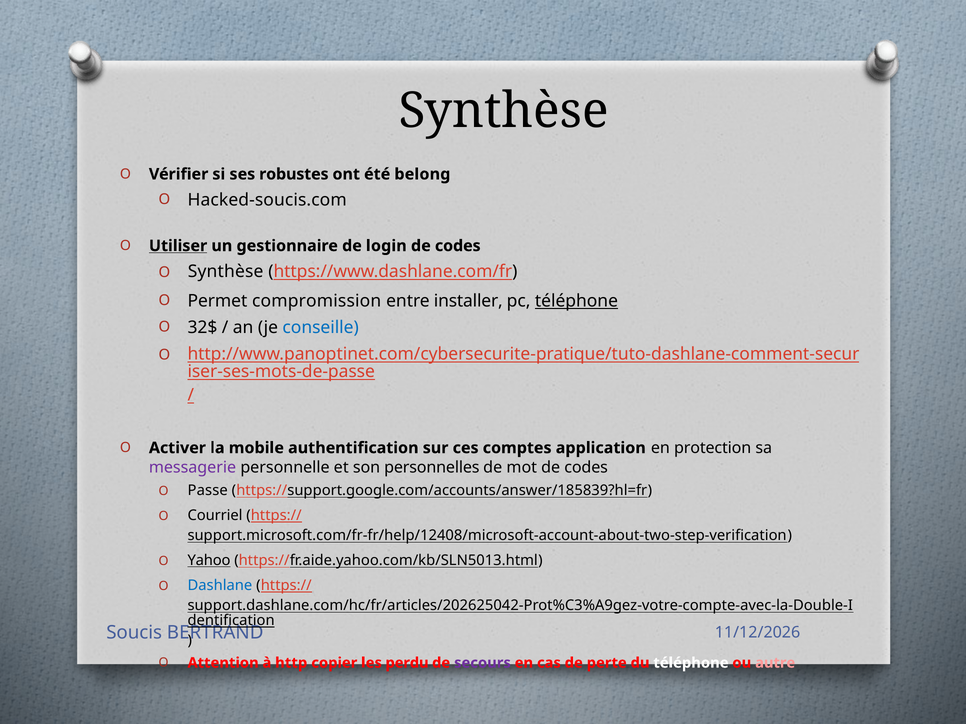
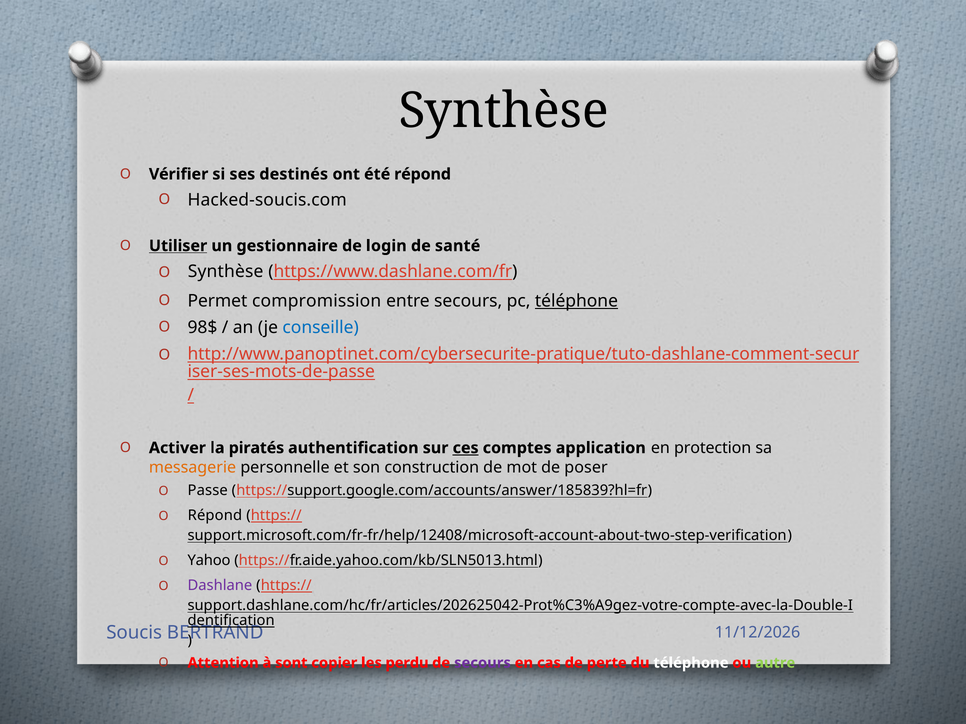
robustes: robustes -> destinés (294, 174)
été belong: belong -> répond (423, 174)
codes: codes -> santé (458, 246)
entre installer: installer -> secours (468, 301)
32$: 32$ -> 98$ (202, 328)
mobile: mobile -> piratés (256, 448)
ces underline: none -> present (466, 448)
messagerie colour: purple -> orange (193, 468)
personnelles: personnelles -> construction (432, 468)
mot de codes: codes -> poser (586, 468)
Courriel: Courriel -> Répond (215, 516)
Yahoo underline: present -> none (209, 561)
Dashlane colour: blue -> purple (220, 586)
http: http -> sont (291, 663)
autre colour: pink -> light green (775, 663)
